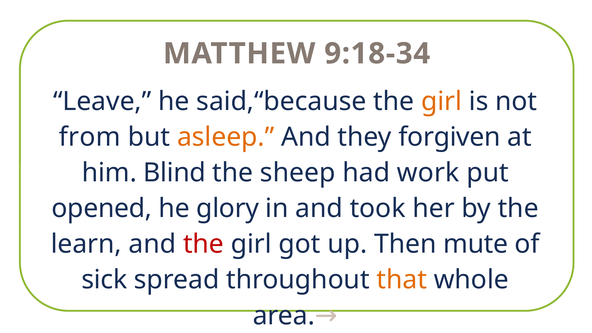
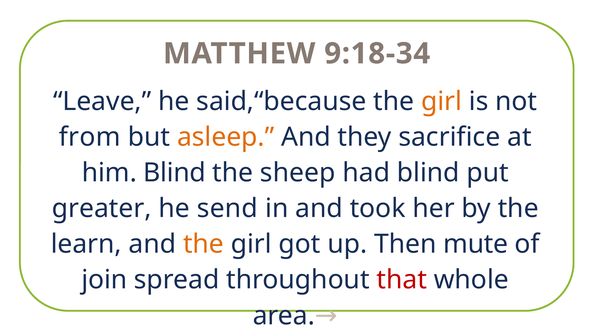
forgiven: forgiven -> sacrifice (449, 137)
had work: work -> blind (428, 173)
opened: opened -> greater (102, 208)
glory: glory -> send (227, 208)
the colour: red -> orange (203, 244)
sick: sick -> join (104, 280)
that colour: orange -> red (402, 280)
